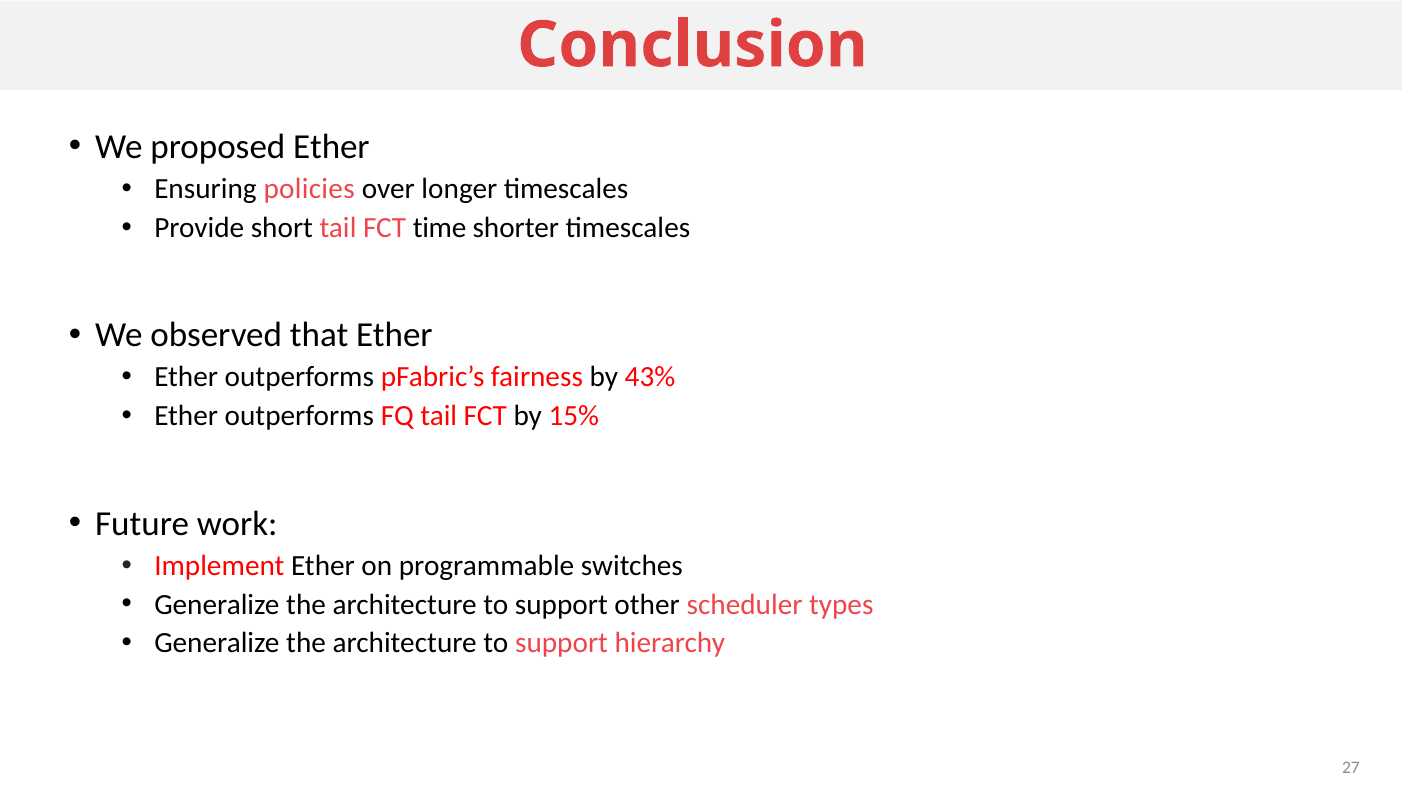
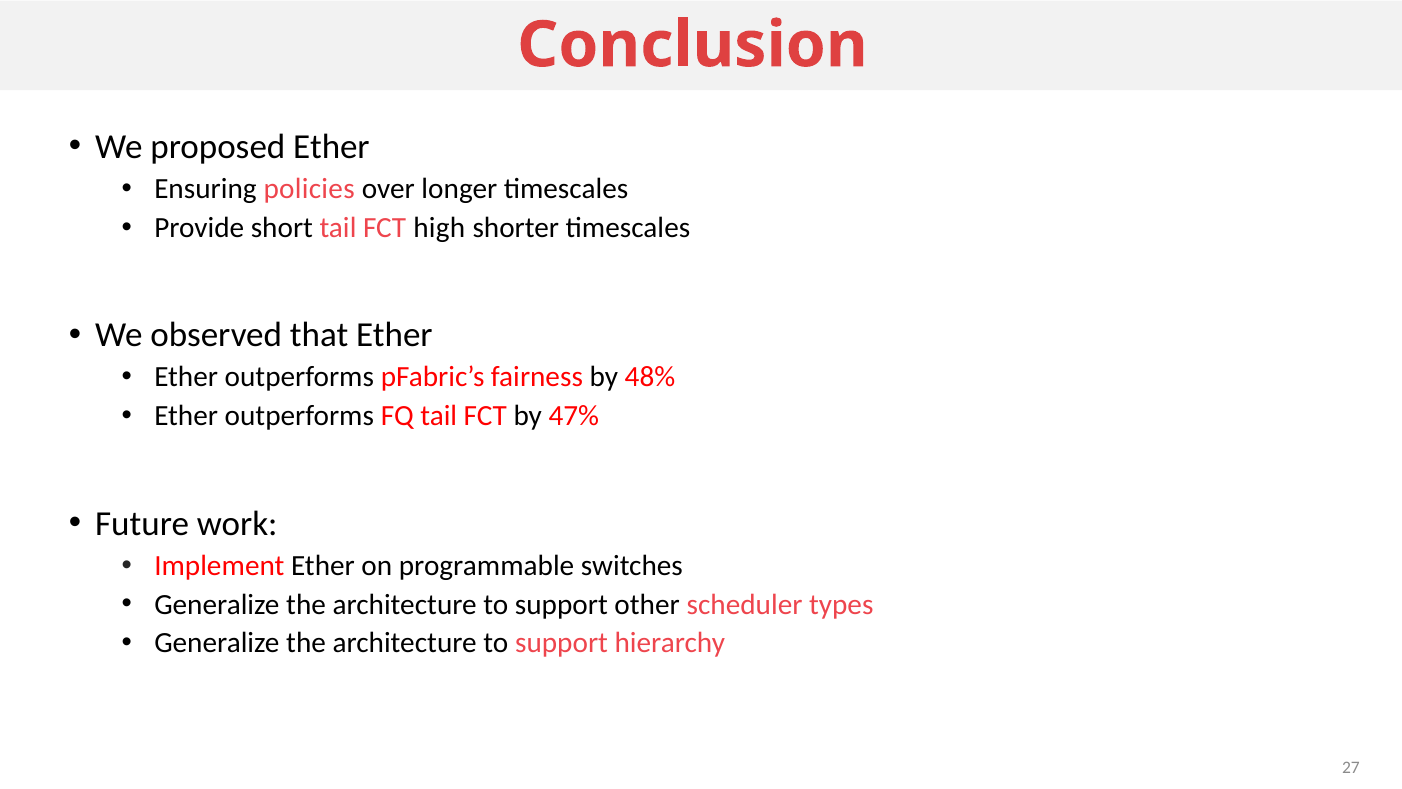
time: time -> high (439, 227)
43%: 43% -> 48% (650, 377)
15%: 15% -> 47% (574, 416)
